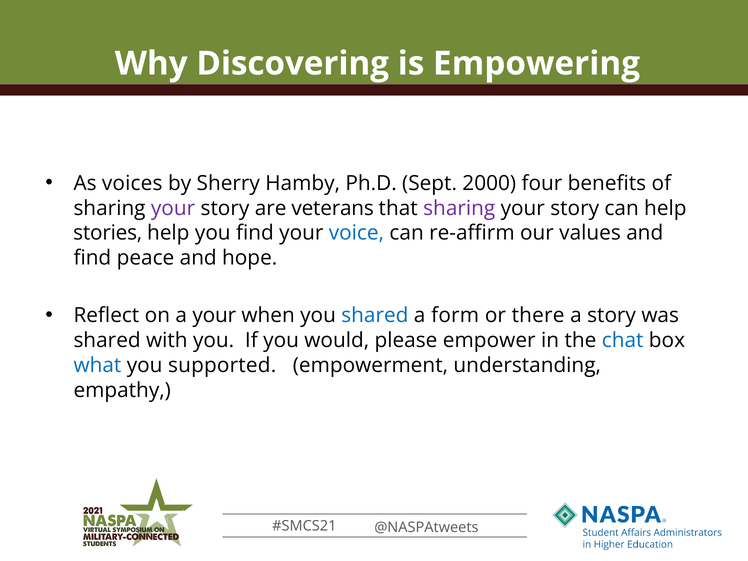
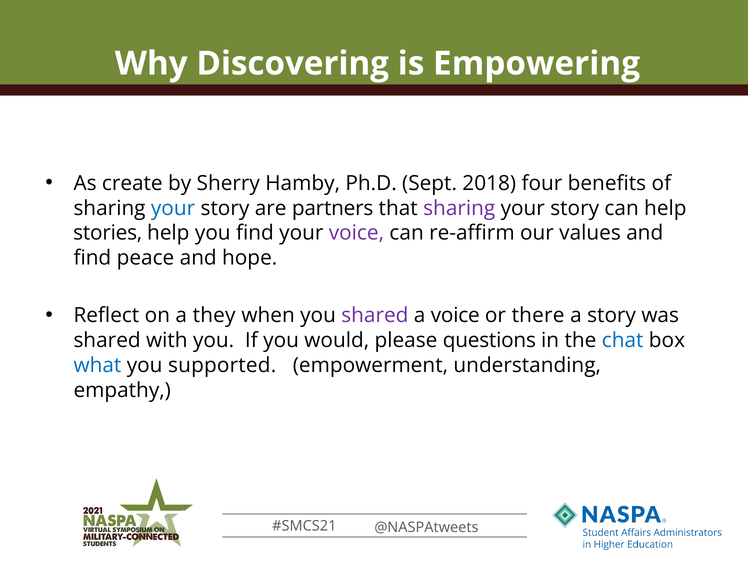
voices: voices -> create (132, 183)
2000: 2000 -> 2018 (489, 183)
your colour: purple -> blue (173, 208)
veterans: veterans -> partners (333, 208)
voice colour: blue -> purple (356, 233)
a your: your -> they (214, 315)
shared colour: blue -> purple (375, 315)
a form: form -> voice (455, 315)
empower: empower -> questions (489, 340)
